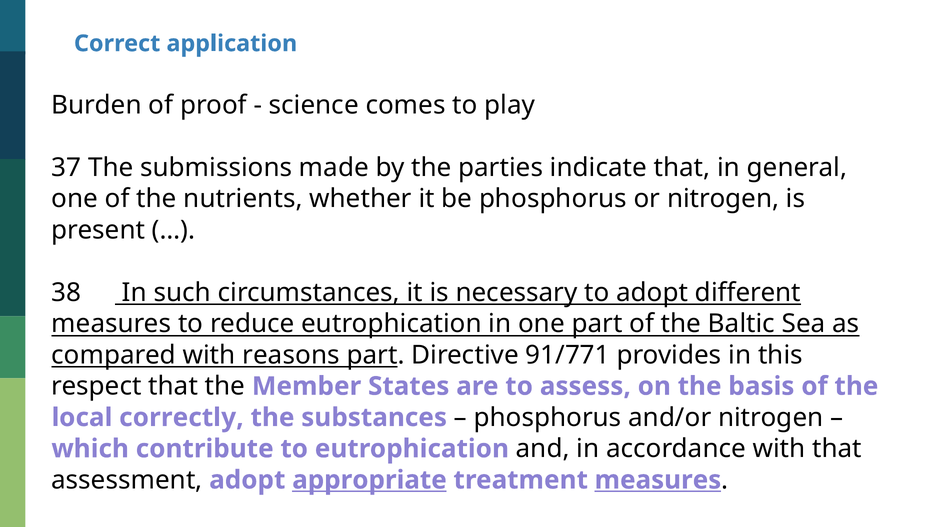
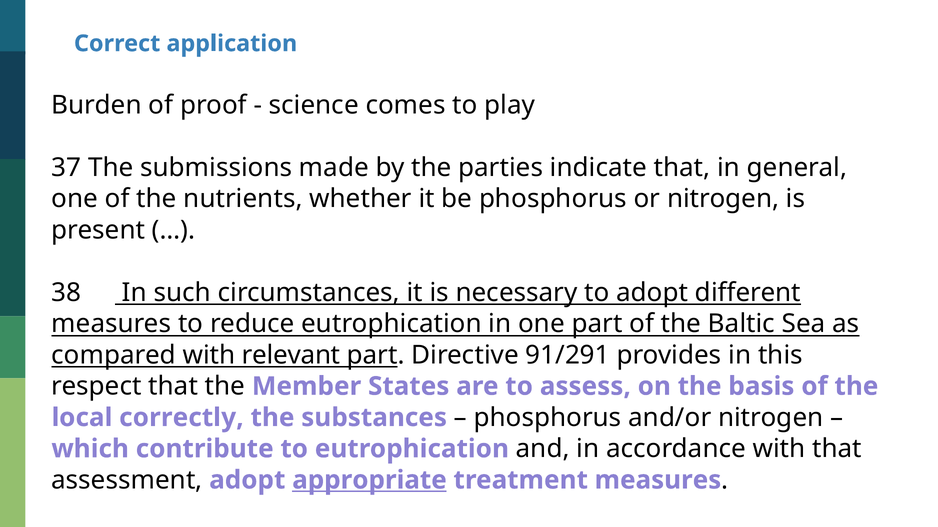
reasons: reasons -> relevant (291, 355)
91/771: 91/771 -> 91/291 (568, 355)
measures underline: present -> none (658, 481)
